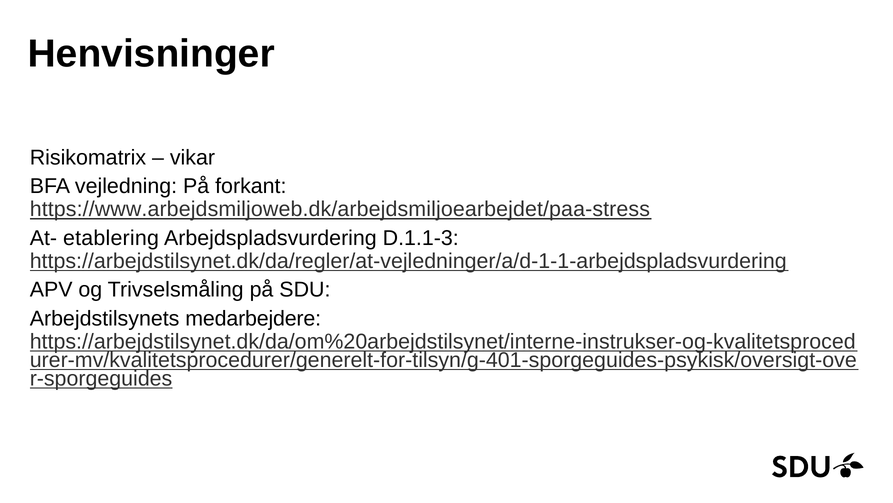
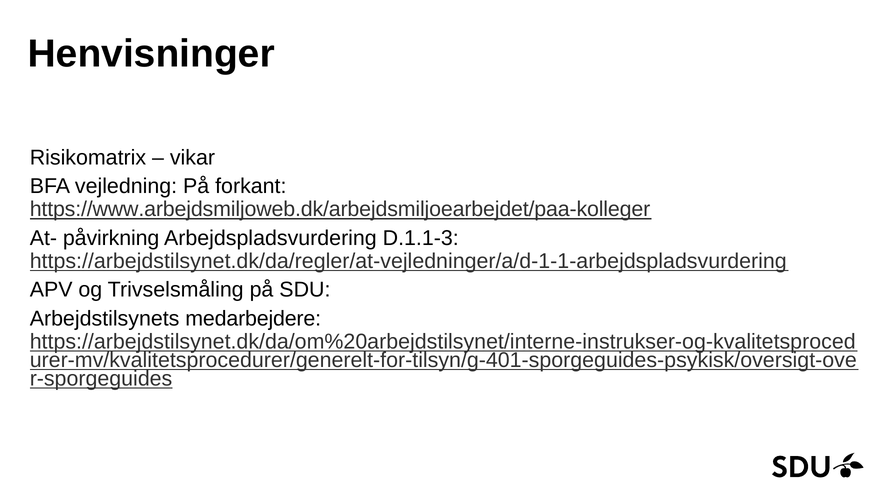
https://www.arbejdsmiljoweb.dk/arbejdsmiljoearbejdet/paa-stress: https://www.arbejdsmiljoweb.dk/arbejdsmiljoearbejdet/paa-stress -> https://www.arbejdsmiljoweb.dk/arbejdsmiljoearbejdet/paa-kolleger (340, 209)
etablering: etablering -> påvirkning (111, 238)
